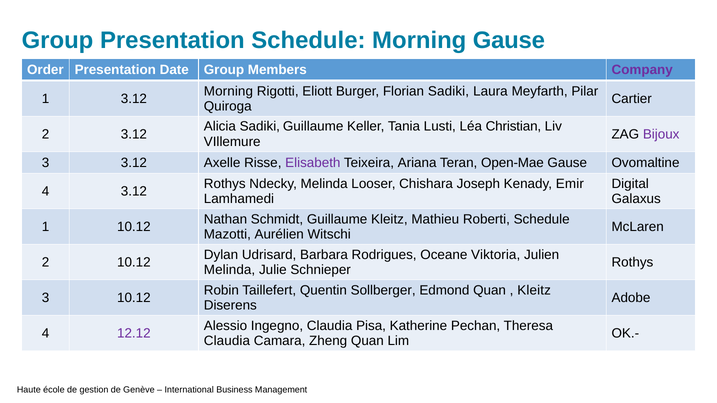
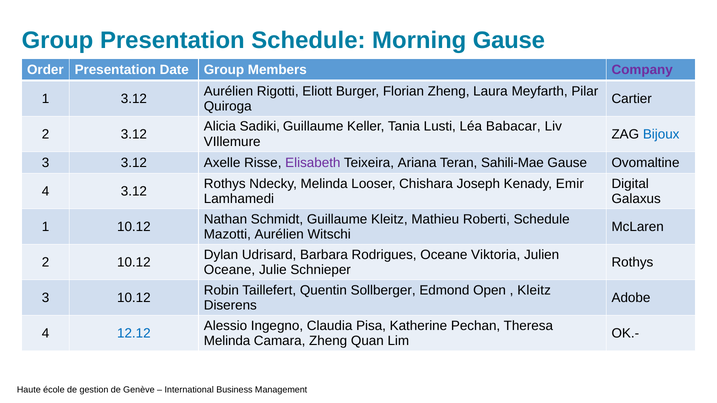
Morning: Morning -> Aurélien (228, 91)
Florian Sadiki: Sadiki -> Zheng (449, 91)
Christian: Christian -> Babacar (513, 127)
Bijoux colour: purple -> blue (661, 134)
Open-Mae: Open-Mae -> Sahili-Mae (512, 163)
Melinda: Melinda -> Oceane (230, 270)
Edmond Quan: Quan -> Open (490, 290)
12.12 colour: purple -> blue (134, 334)
Claudia: Claudia -> Melinda (227, 341)
